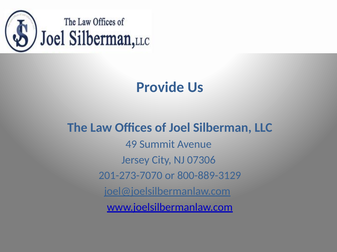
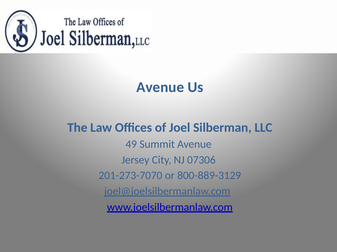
Provide: Provide -> Avenue (160, 88)
